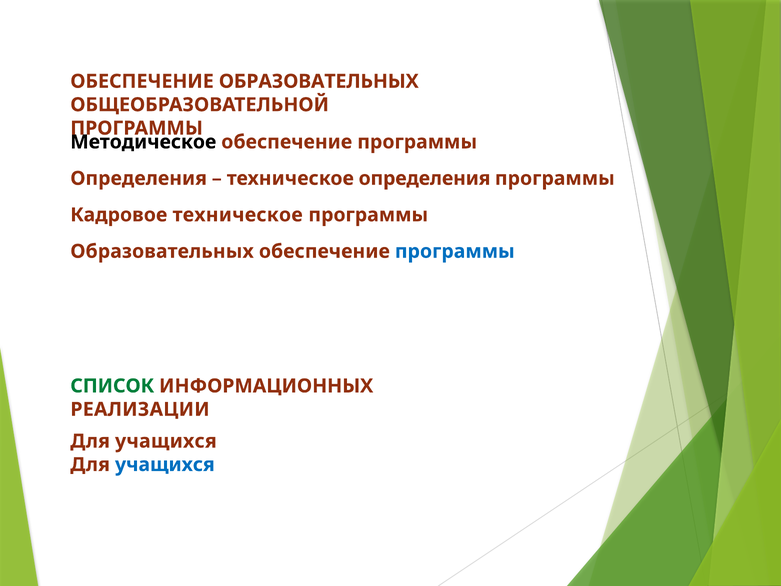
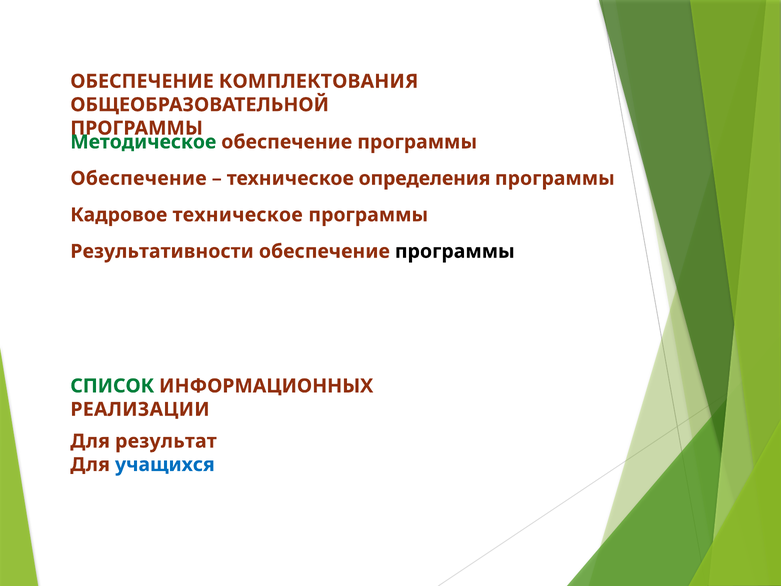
ОБЕСПЕЧЕНИЕ ОБРАЗОВАТЕЛЬНЫХ: ОБРАЗОВАТЕЛЬНЫХ -> КОМПЛЕКТОВАНИЯ (319, 81)
Методическое colour: black -> green (143, 142)
Определения: Определения -> Обеспечение (139, 178)
Образовательных: Образовательных -> Результативности (162, 251)
программы colour: blue -> black (455, 251)
учащихся: учащихся -> результат (166, 441)
